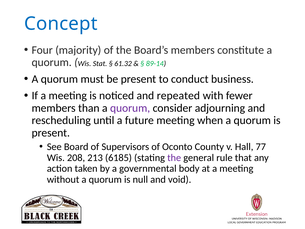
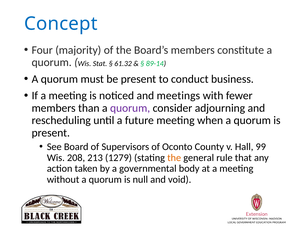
repeated: repeated -> meetings (178, 96)
77: 77 -> 99 (261, 147)
6185: 6185 -> 1279 (118, 157)
the colour: purple -> orange (174, 157)
